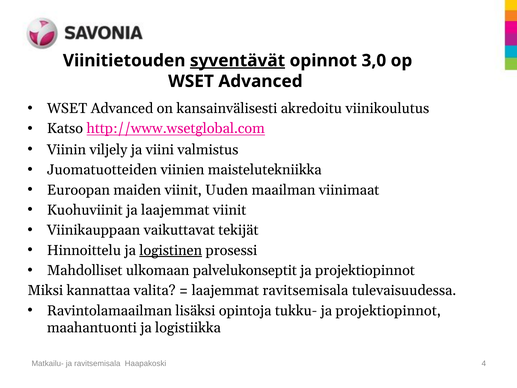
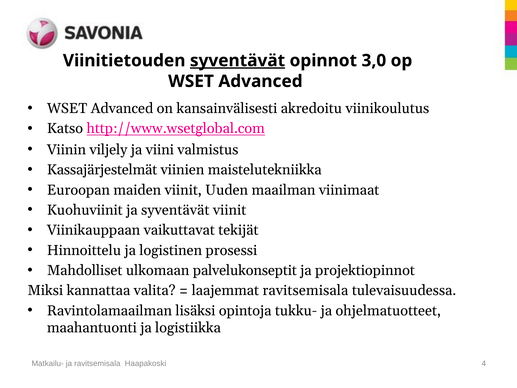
Juomatuotteiden: Juomatuotteiden -> Kassajärjestelmät (102, 170)
ja laajemmat: laajemmat -> syventävät (175, 210)
logistinen underline: present -> none (171, 250)
tukku- ja projektiopinnot: projektiopinnot -> ohjelmatuotteet (388, 310)
